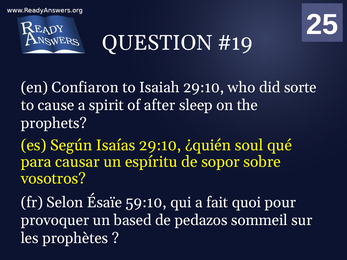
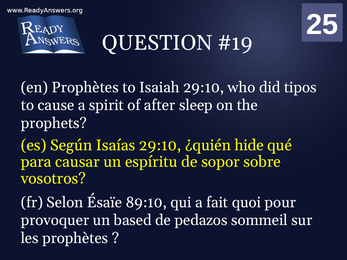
en Confiaron: Confiaron -> Prophètes (85, 87)
sorte: sorte -> tipos (300, 87)
soul: soul -> hide (249, 145)
59:10: 59:10 -> 89:10 (146, 203)
